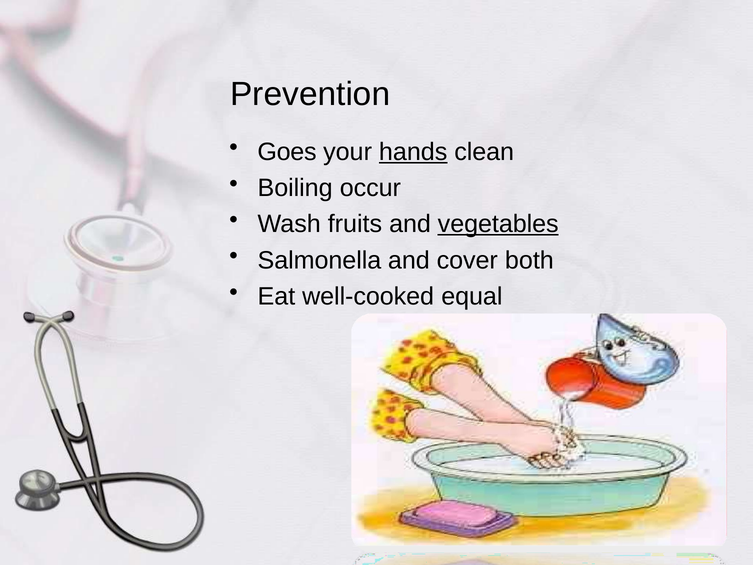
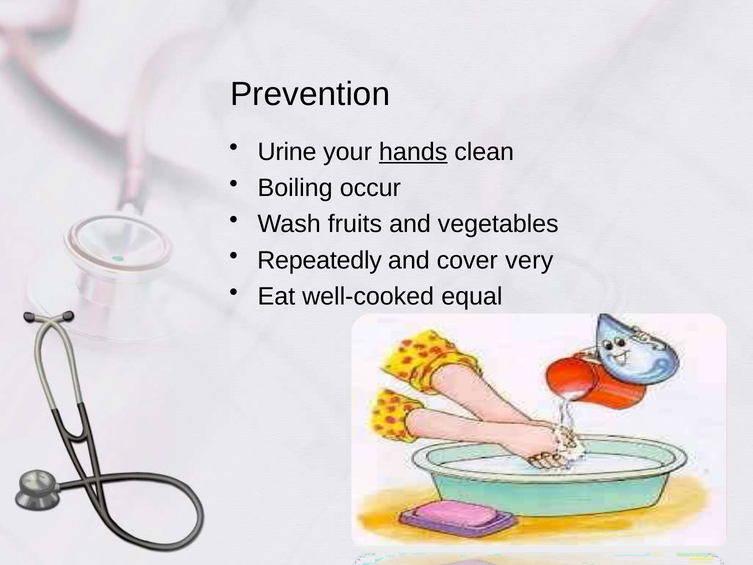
Goes: Goes -> Urine (287, 152)
vegetables underline: present -> none (498, 224)
Salmonella: Salmonella -> Repeatedly (320, 260)
both: both -> very (529, 260)
